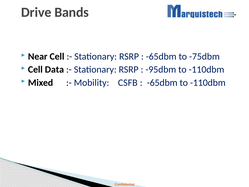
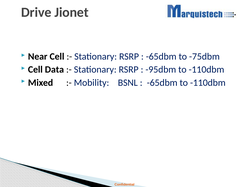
Bands: Bands -> Jionet (72, 12)
CSFB: CSFB -> BSNL (128, 83)
